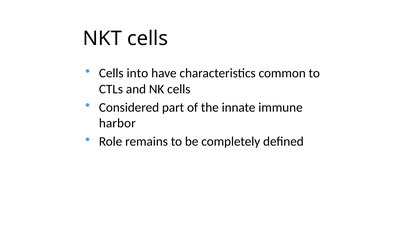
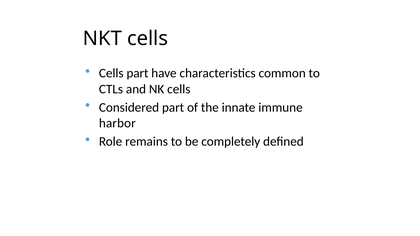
Cells into: into -> part (137, 73)
